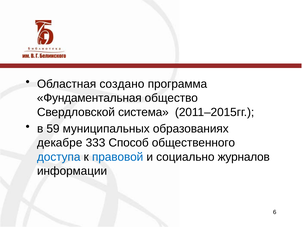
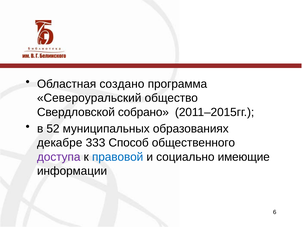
Фундаментальная: Фундаментальная -> Североуральский (89, 98)
система: система -> собрано (143, 112)
59: 59 -> 52 (53, 128)
доступа colour: blue -> purple (59, 157)
журналов: журналов -> имеющие (244, 157)
